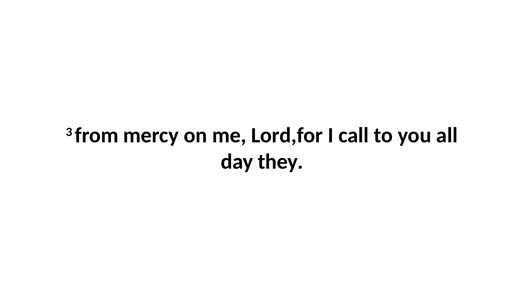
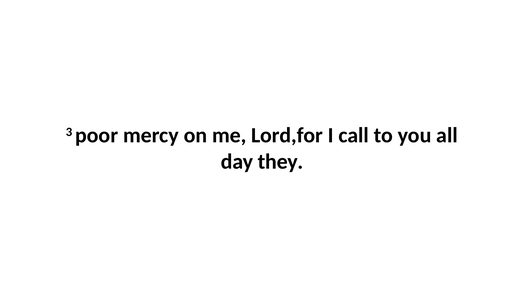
from: from -> poor (97, 136)
